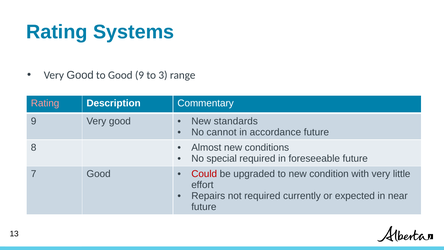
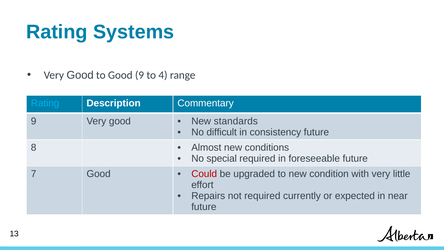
3: 3 -> 4 (163, 75)
Rating colour: pink -> light blue (45, 103)
cannot: cannot -> difficult (222, 132)
accordance: accordance -> consistency (275, 132)
